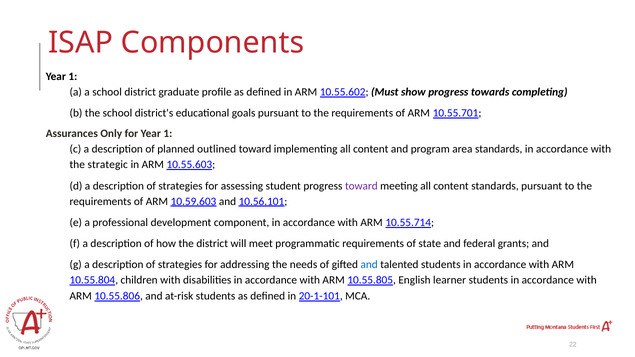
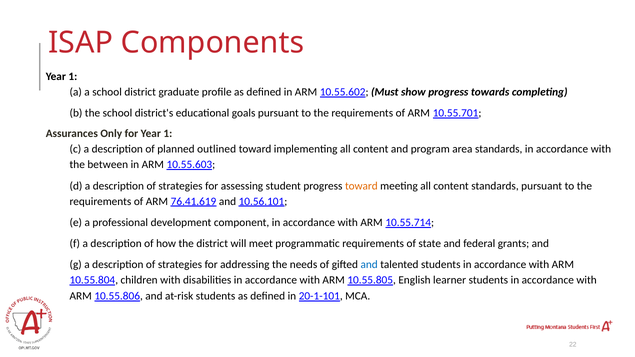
strategic: strategic -> between (108, 165)
toward colour: purple -> orange (361, 186)
10.59.603: 10.59.603 -> 76.41.619 (194, 201)
